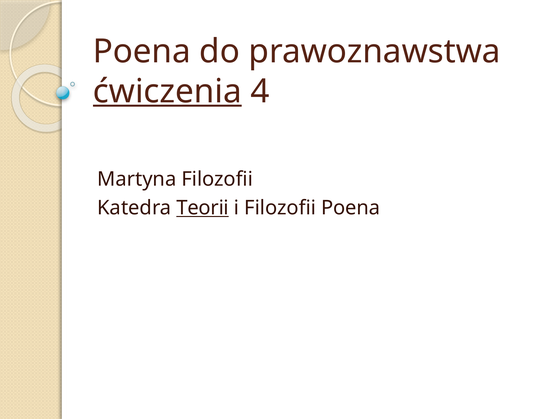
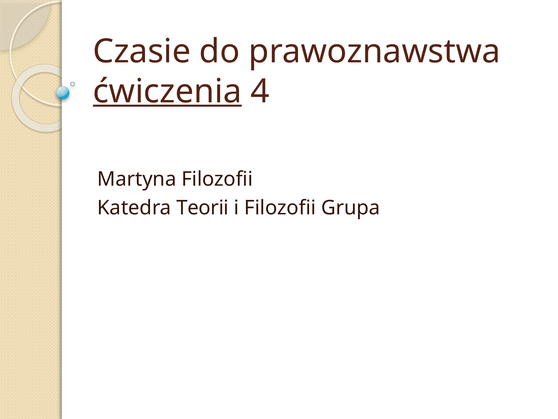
Poena: Poena -> Czasie (142, 51)
Teorii underline: present -> none (203, 208)
Filozofii Poena: Poena -> Grupa (351, 208)
